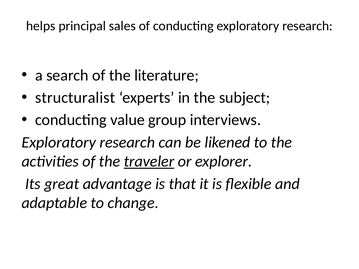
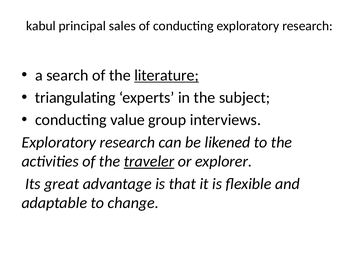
helps: helps -> kabul (41, 26)
literature underline: none -> present (167, 75)
structuralist: structuralist -> triangulating (75, 98)
